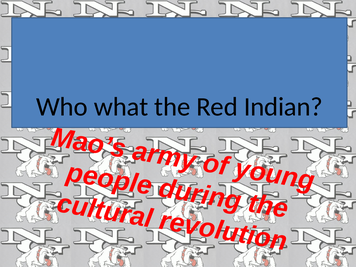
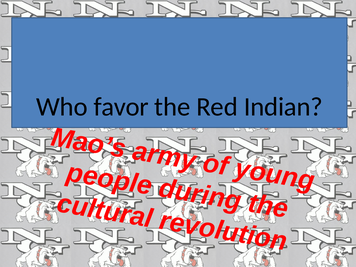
what: what -> favor (121, 107)
